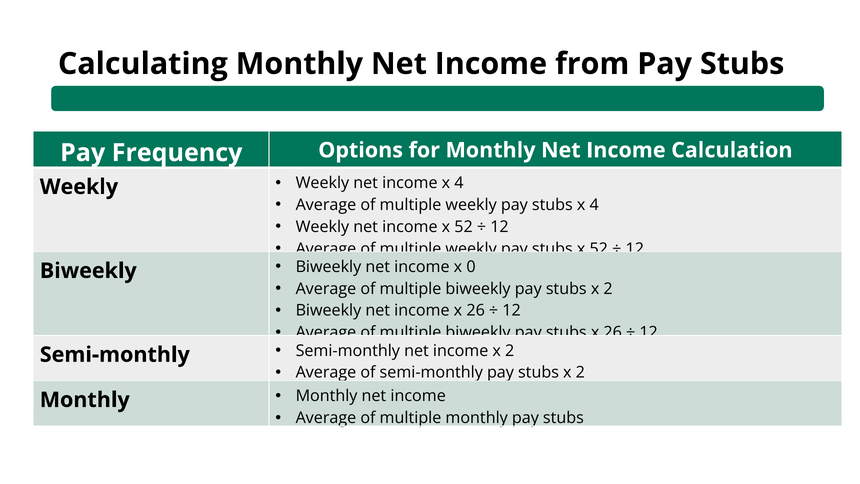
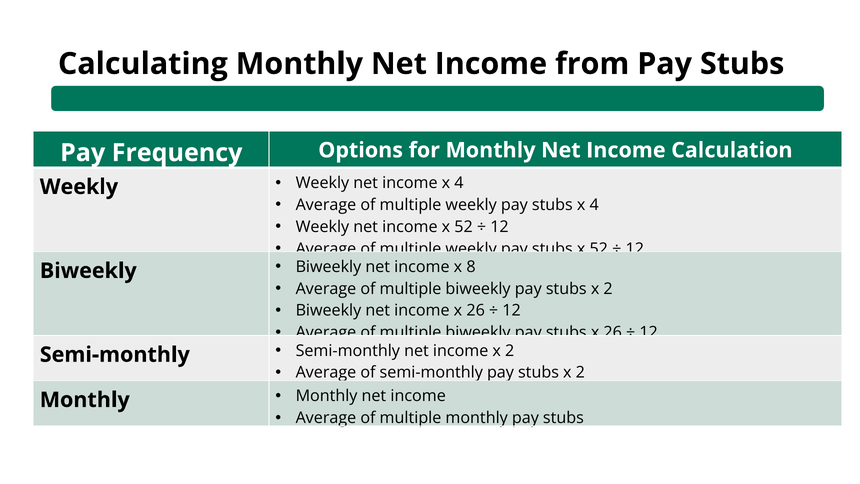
0: 0 -> 8 (471, 267)
